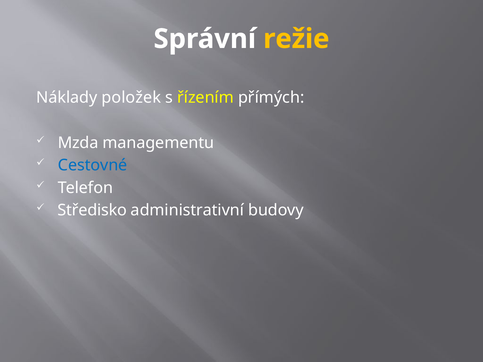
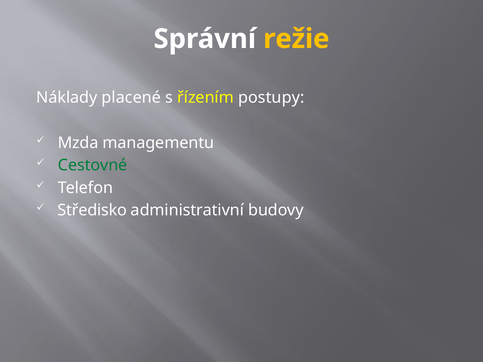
položek: položek -> placené (131, 98)
přímých: přímých -> postupy (271, 98)
Cestovné colour: blue -> green (93, 165)
